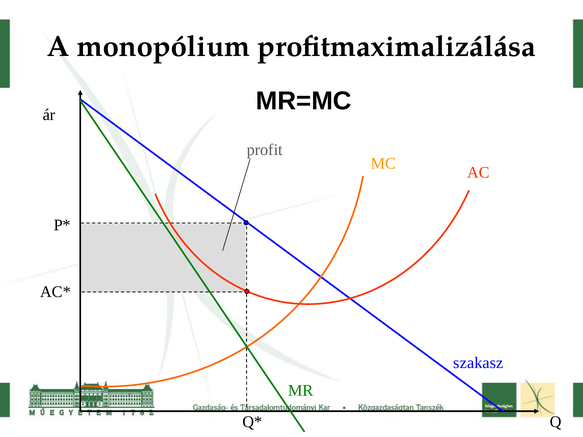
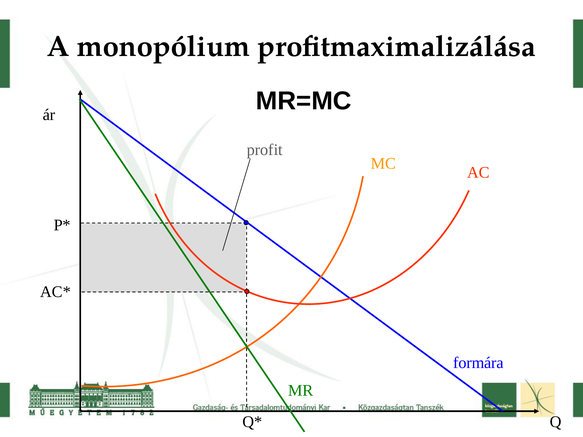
szakasz: szakasz -> formára (479, 363)
